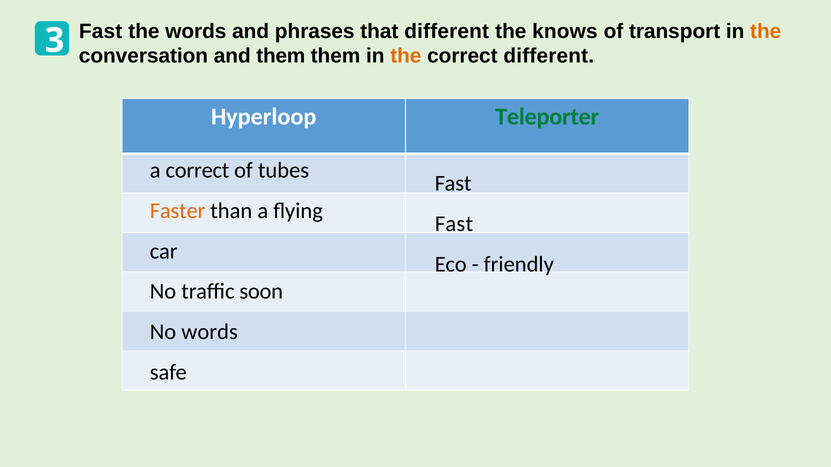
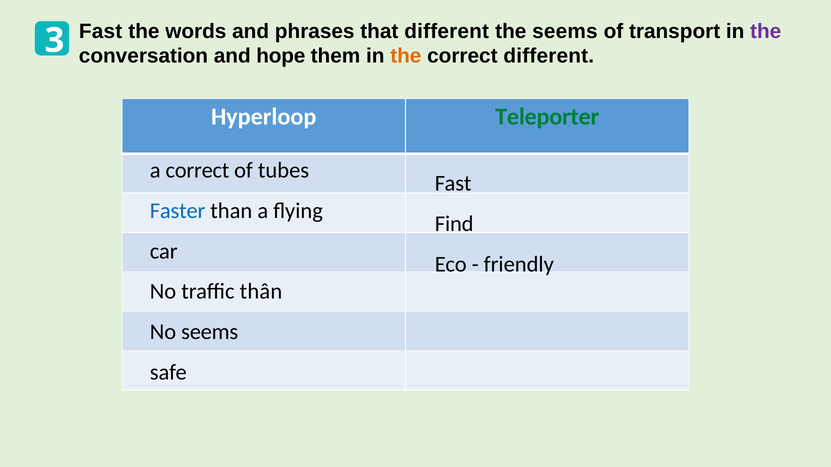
the knows: knows -> seems (565, 31)
the colour: orange -> purple (766, 31)
and them: them -> hope (281, 56)
Faster colour: orange -> blue (178, 211)
Fast: Fast -> Find (454, 224)
soon: soon -> thân (261, 292)
No words: words -> seems (210, 332)
